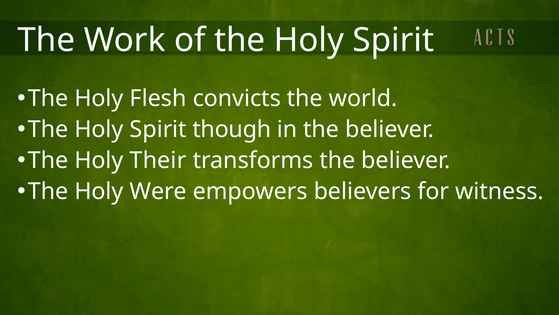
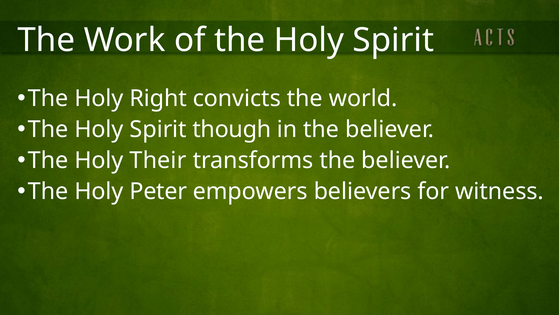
Flesh: Flesh -> Right (158, 98)
Were: Were -> Peter (158, 191)
